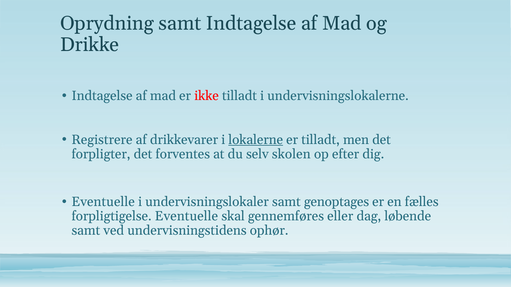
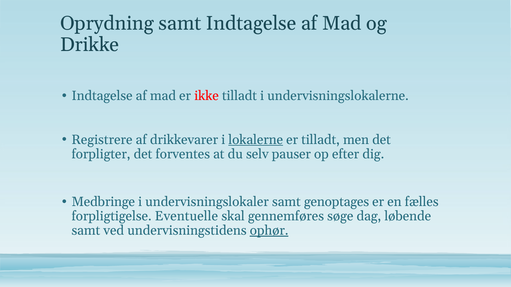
skolen: skolen -> pauser (291, 154)
Eventuelle: Eventuelle -> Medbringe (103, 202)
eller: eller -> søge (340, 217)
ophør underline: none -> present (269, 231)
